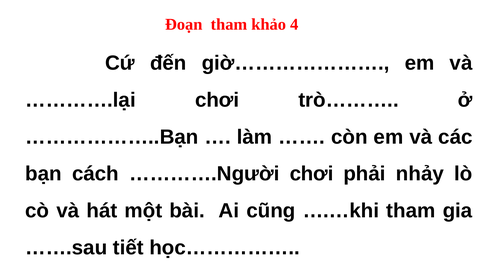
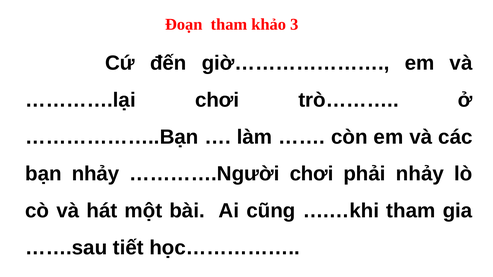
4: 4 -> 3 (294, 24)
bạn cách: cách -> nhảy (96, 174)
